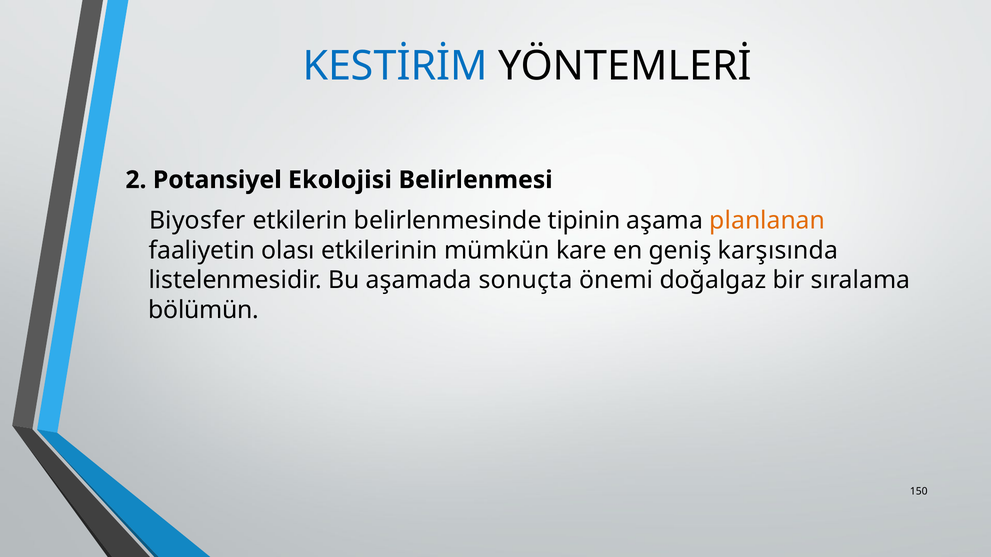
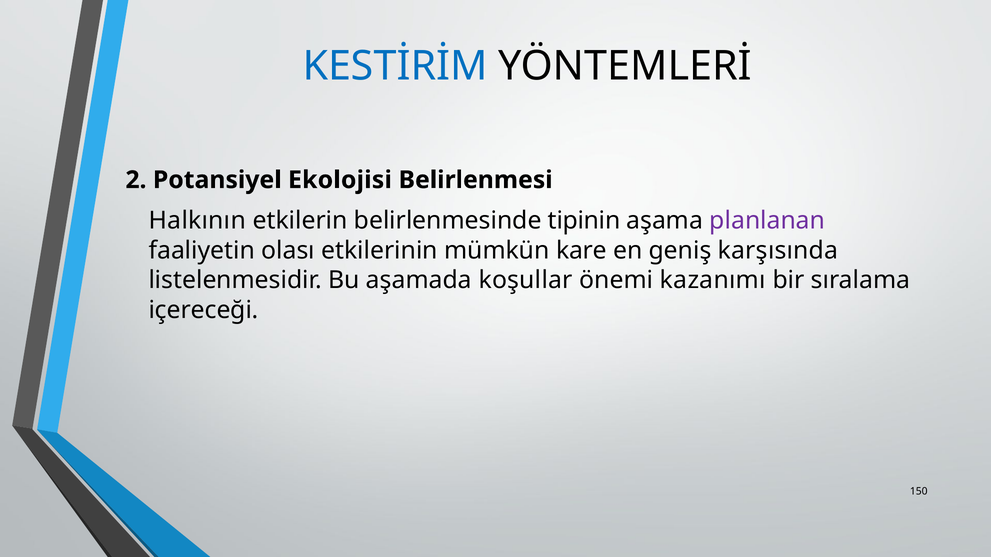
Biyosfer: Biyosfer -> Halkının (197, 221)
planlanan colour: orange -> purple (767, 221)
sonuçta: sonuçta -> koşullar (526, 280)
doğalgaz: doğalgaz -> kazanımı (713, 280)
bölümün: bölümün -> içereceği (204, 310)
